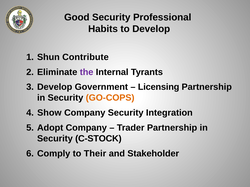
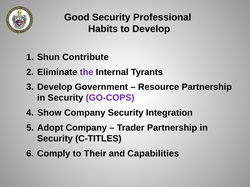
Licensing: Licensing -> Resource (159, 87)
GO-COPS colour: orange -> purple (110, 98)
C-STOCK: C-STOCK -> C-TITLES (98, 139)
Stakeholder: Stakeholder -> Capabilities (153, 154)
